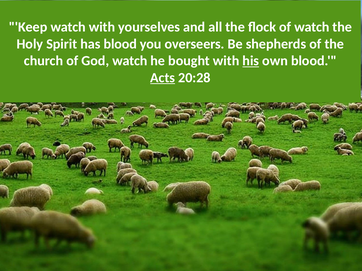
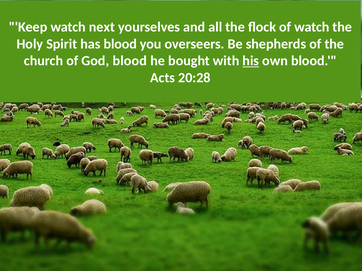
watch with: with -> next (102, 27)
God watch: watch -> blood (130, 61)
Acts underline: present -> none (163, 78)
